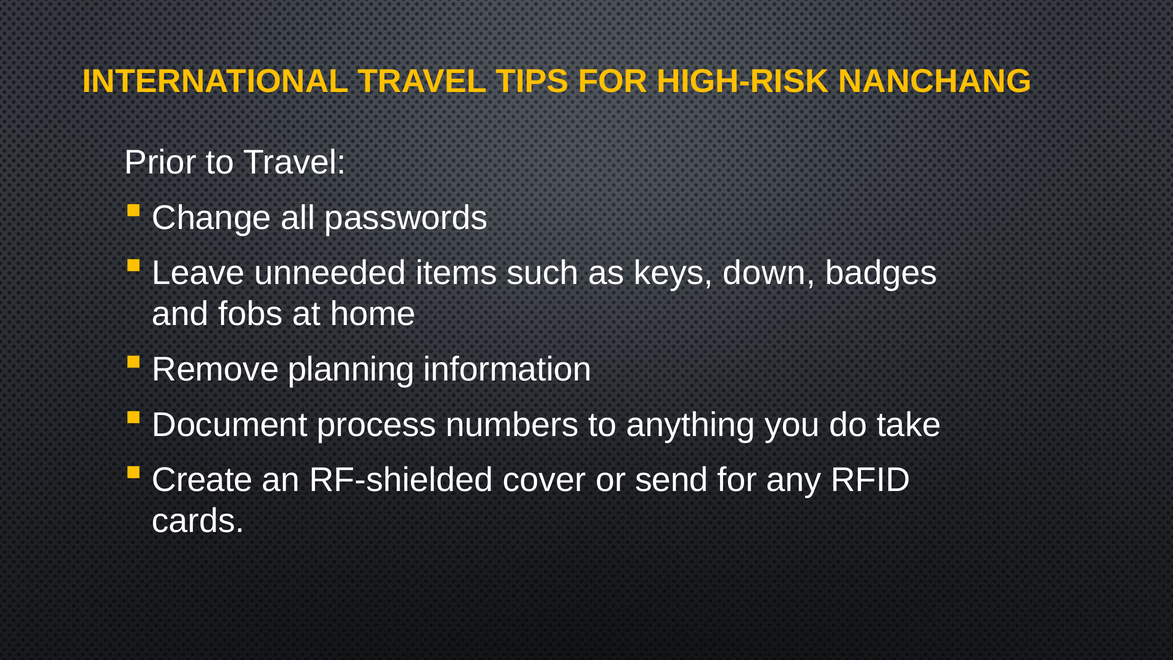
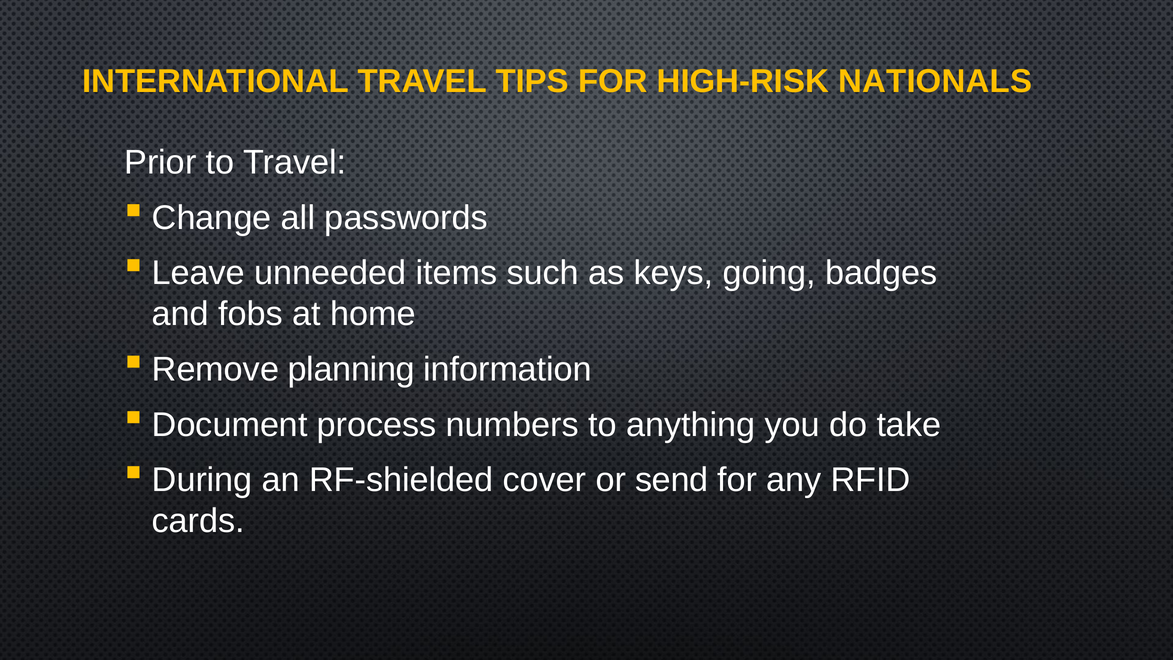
NANCHANG: NANCHANG -> NATIONALS (935, 81)
down: down -> going (769, 273)
Create: Create -> During (202, 480)
